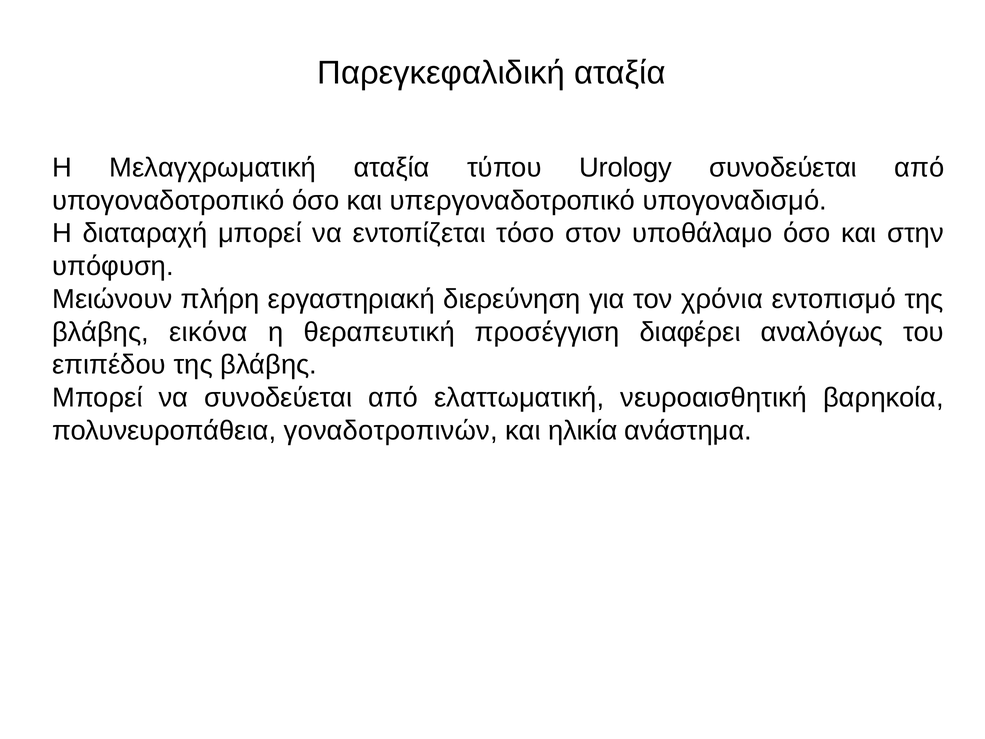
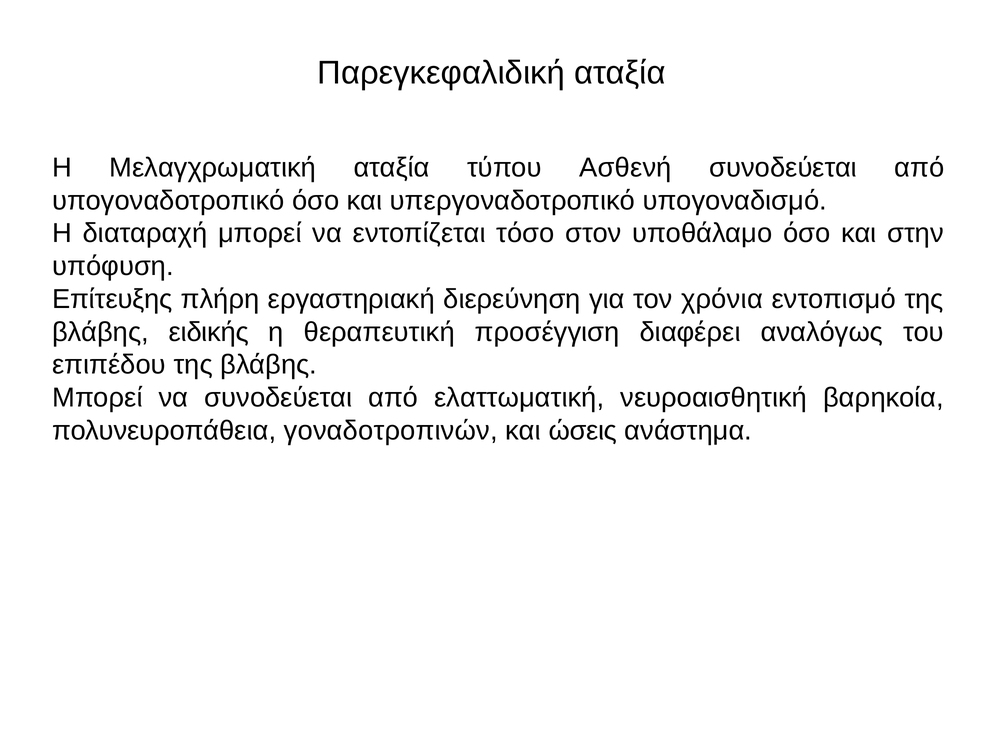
Urology: Urology -> Ασθενή (625, 168)
Μειώνουν: Μειώνουν -> Επίτευξης (112, 299)
εικόνα: εικόνα -> ειδικής (209, 332)
ηλικία: ηλικία -> ώσεις (583, 430)
